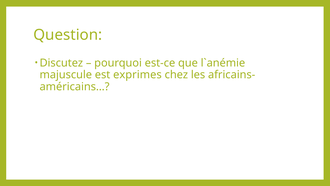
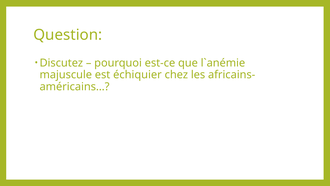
exprimes: exprimes -> échiquier (137, 75)
